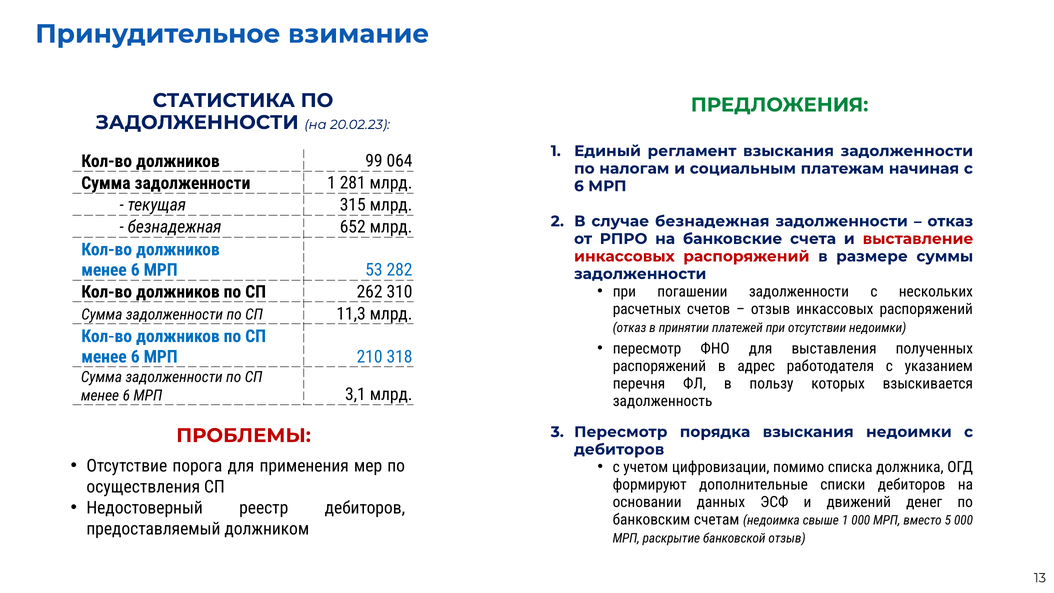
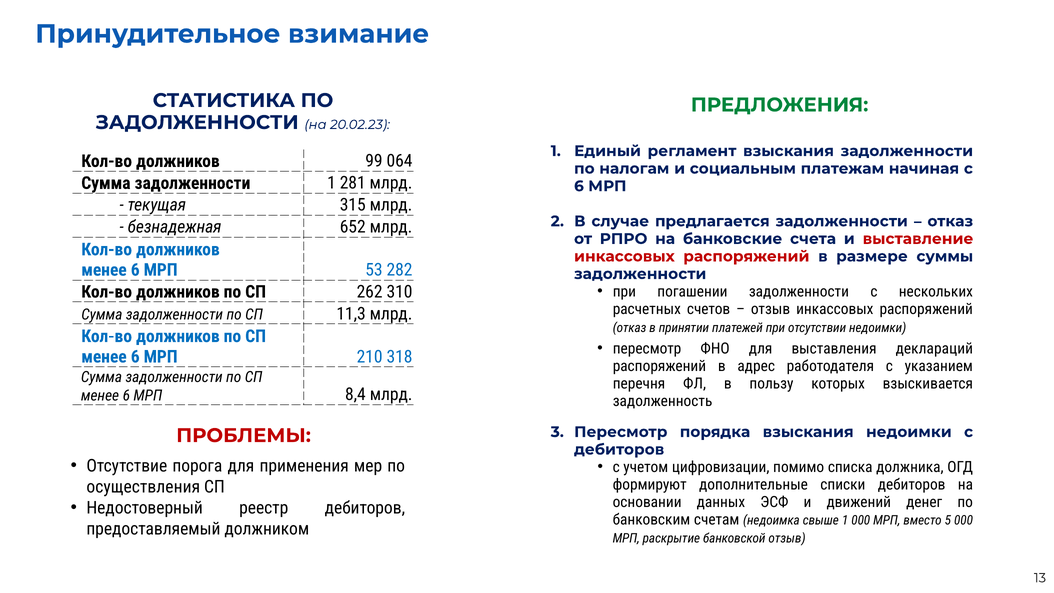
случае безнадежная: безнадежная -> предлагается (712, 221)
полученных: полученных -> деклараций (934, 348)
3,1: 3,1 -> 8,4 (355, 394)
